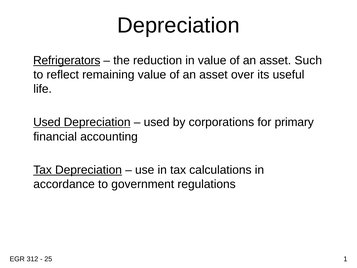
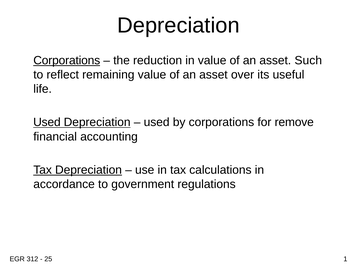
Refrigerators: Refrigerators -> Corporations (67, 60)
primary: primary -> remove (294, 122)
